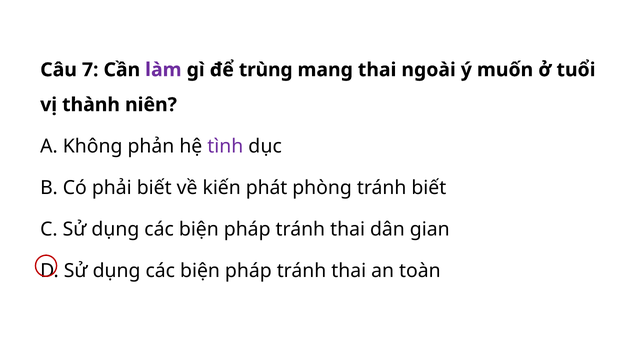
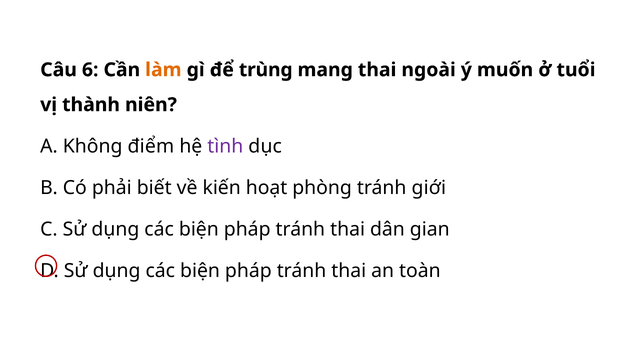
7: 7 -> 6 (90, 70)
làm colour: purple -> orange (163, 70)
phản: phản -> điểm (151, 146)
phát: phát -> hoạt (267, 188)
tránh biết: biết -> giới (429, 188)
